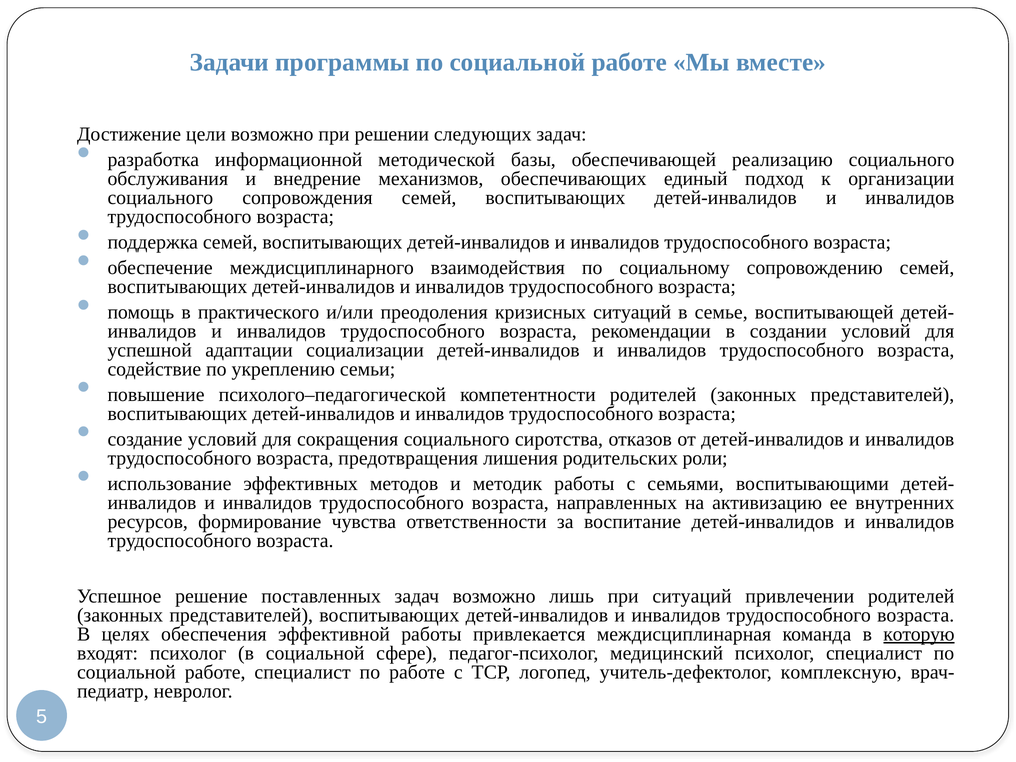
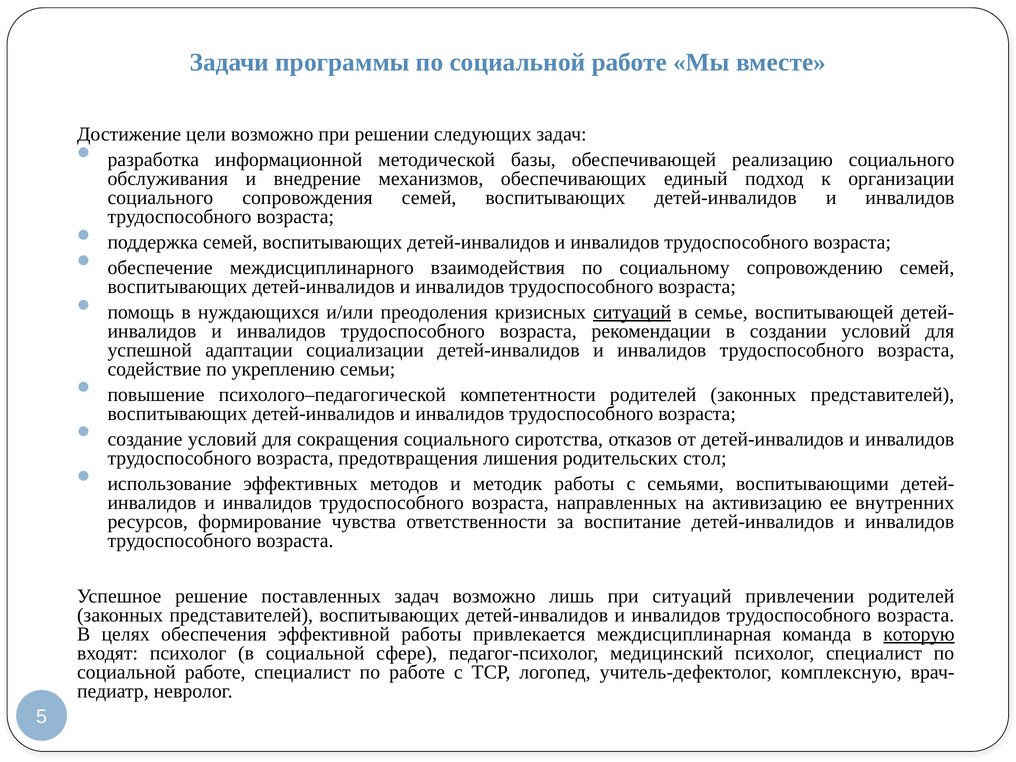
практического: практического -> нуждающихся (258, 312)
ситуаций underline: none -> present (632, 312)
роли: роли -> стол (705, 458)
